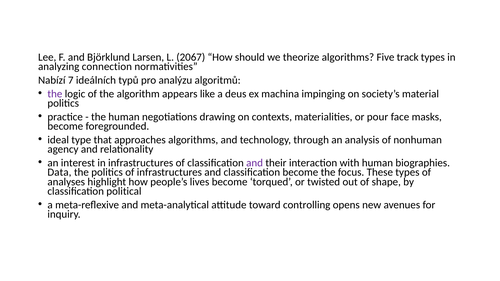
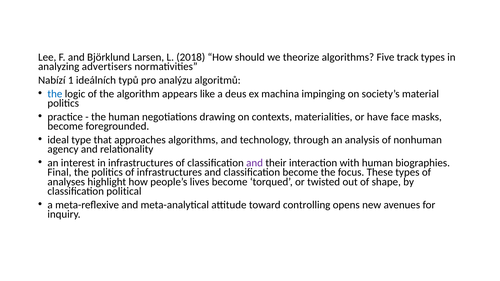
2067: 2067 -> 2018 (191, 57)
connection: connection -> advertisers (107, 67)
7: 7 -> 1 (71, 80)
the colour: purple -> blue (55, 94)
pour: pour -> have (378, 117)
Data: Data -> Final (59, 173)
